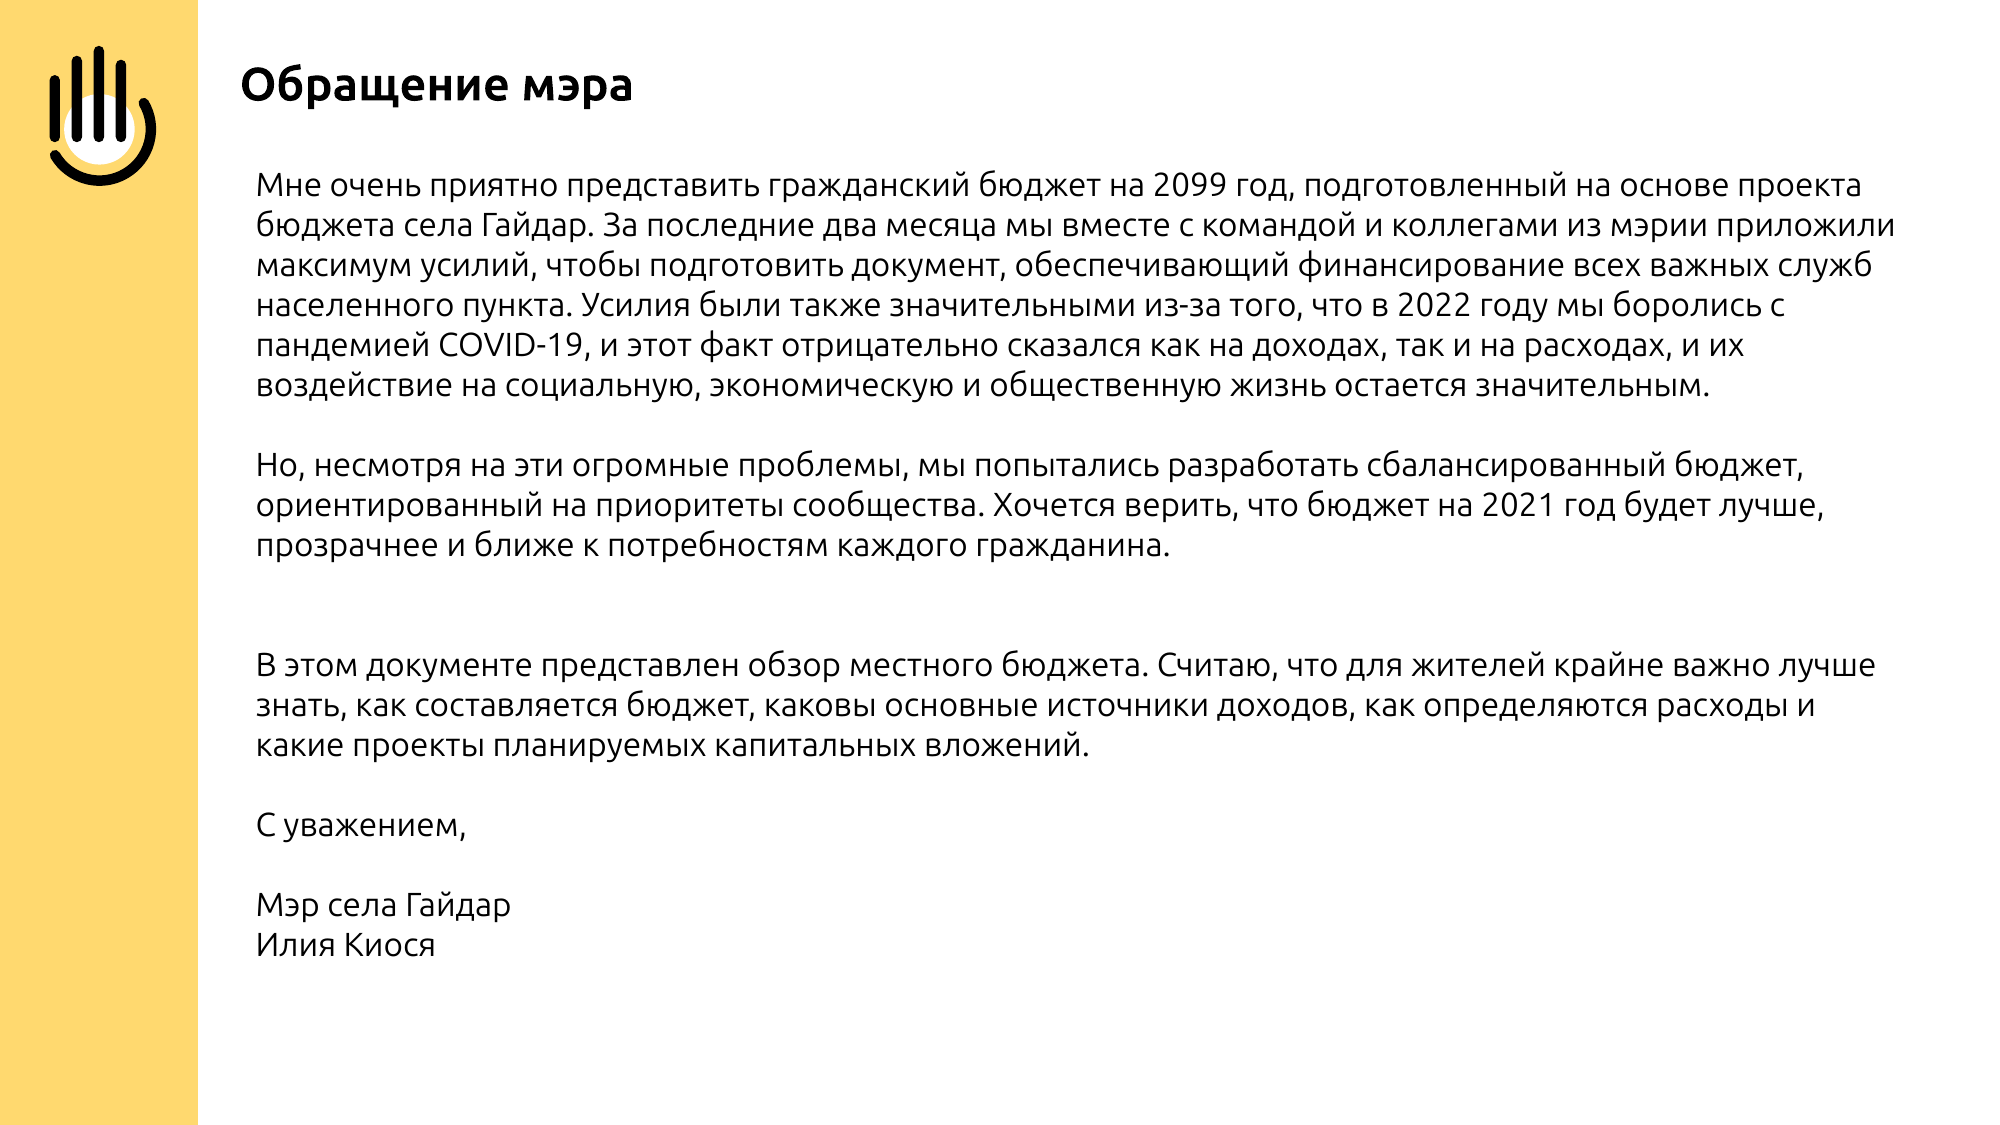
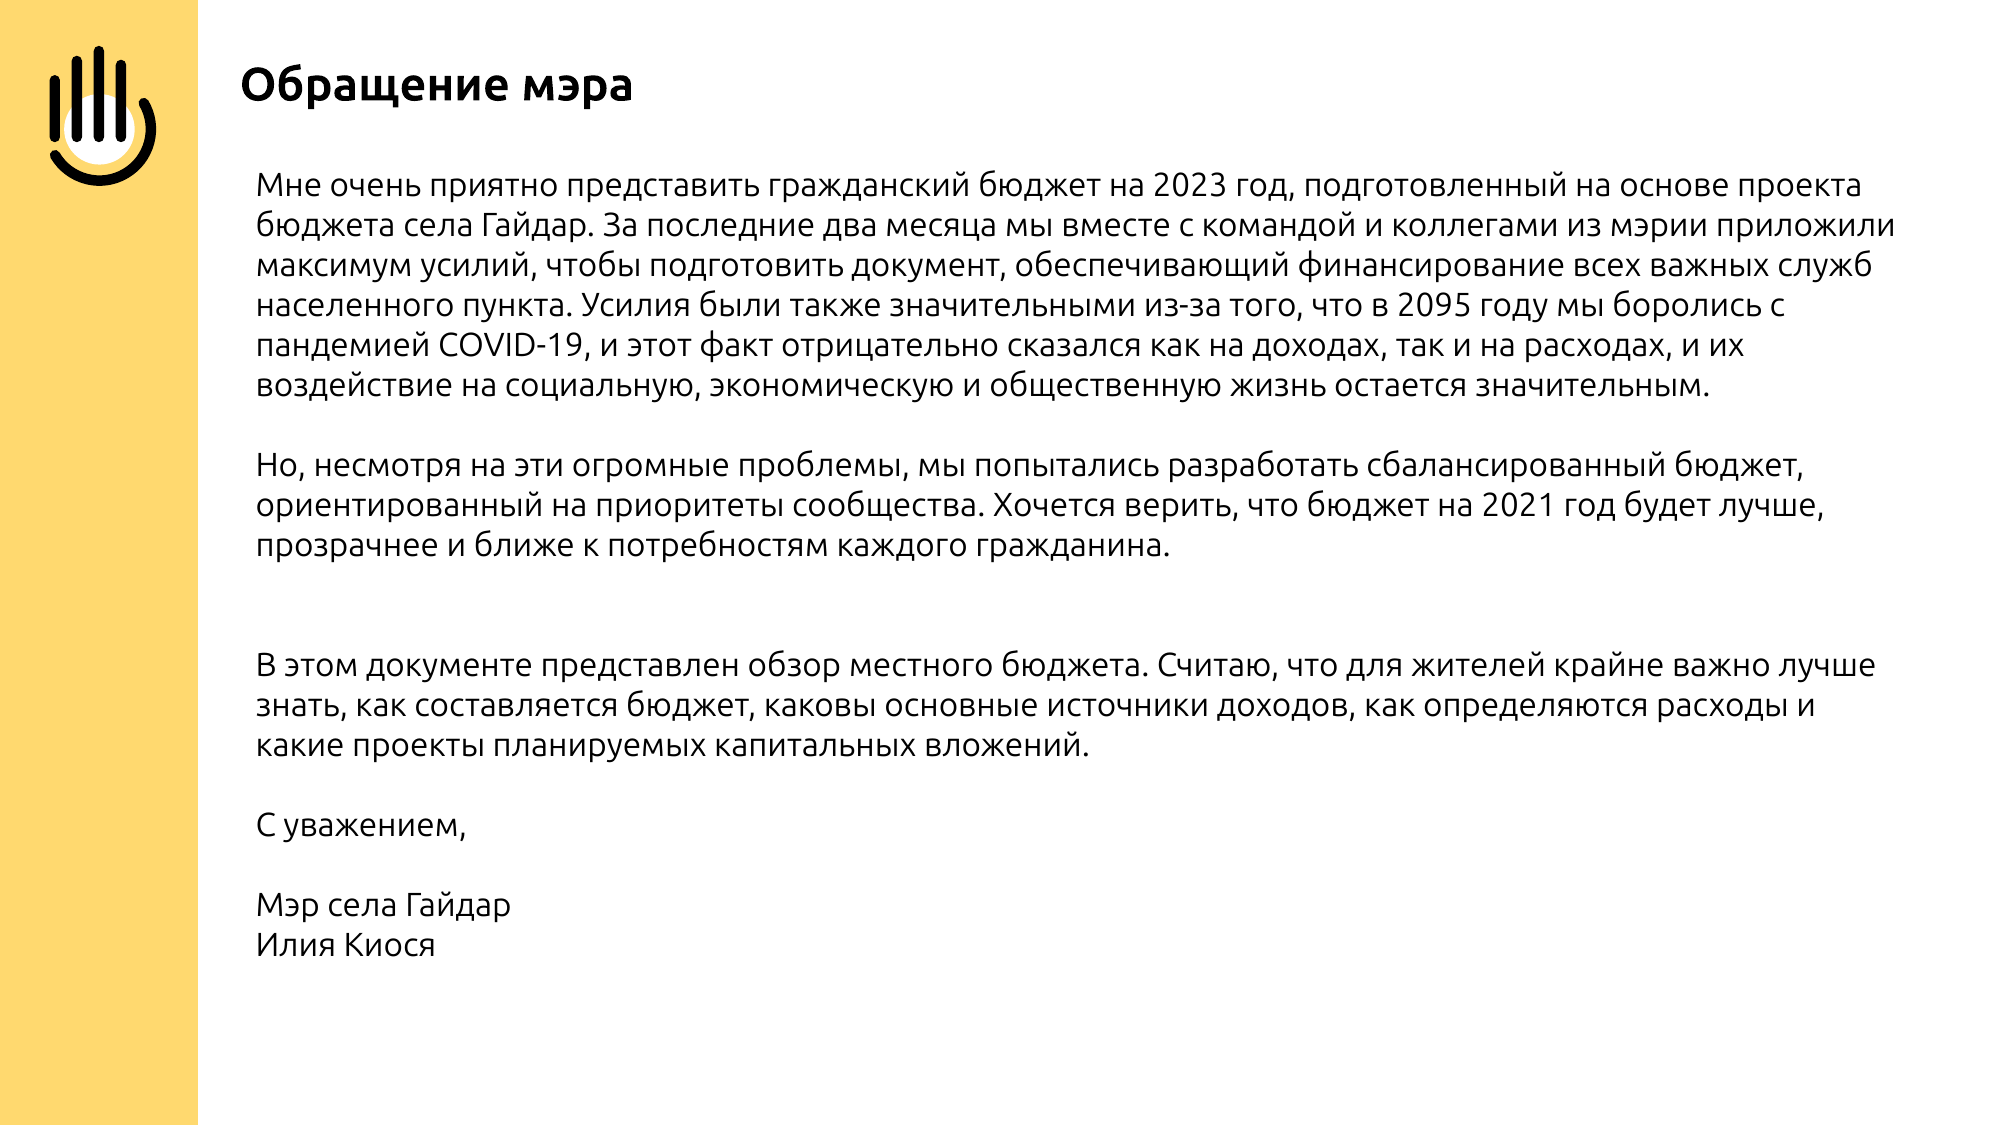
2099: 2099 -> 2023 (1190, 186)
2022: 2022 -> 2095 (1434, 306)
